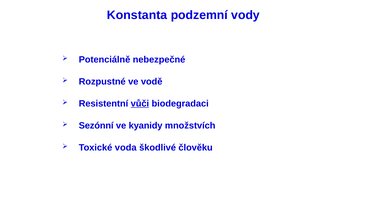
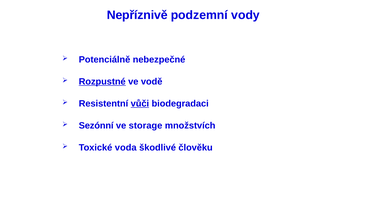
Konstanta: Konstanta -> Nepříznivě (137, 15)
Rozpustné underline: none -> present (102, 82)
kyanidy: kyanidy -> storage (146, 126)
